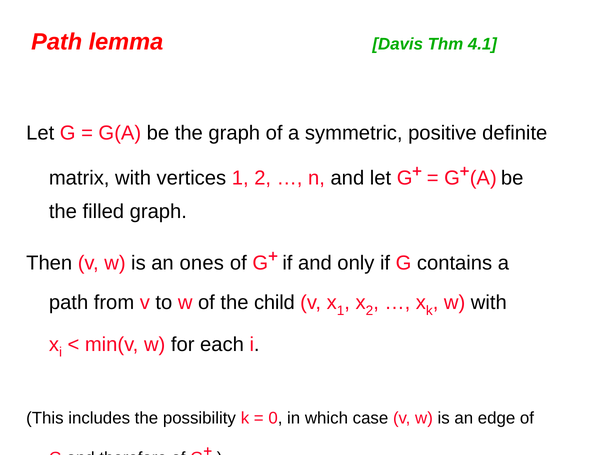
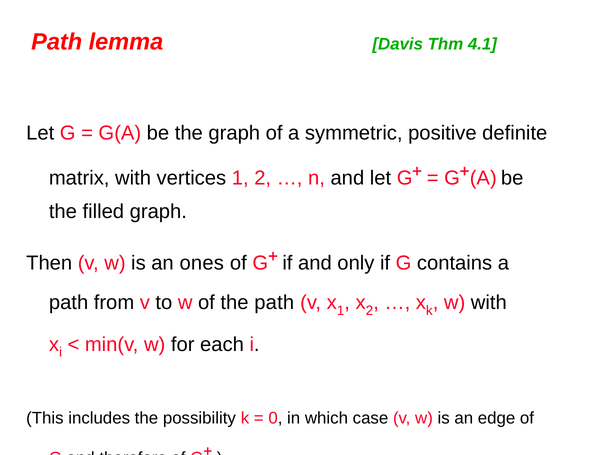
the child: child -> path (274, 302)
